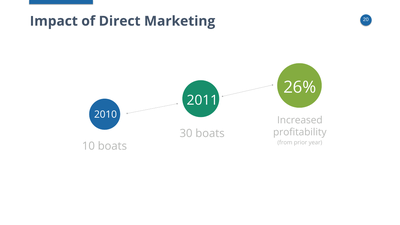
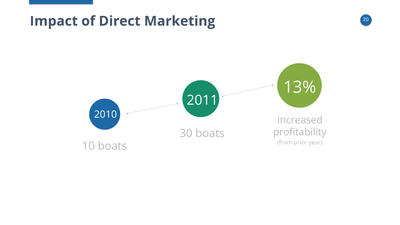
26%: 26% -> 13% (300, 87)
